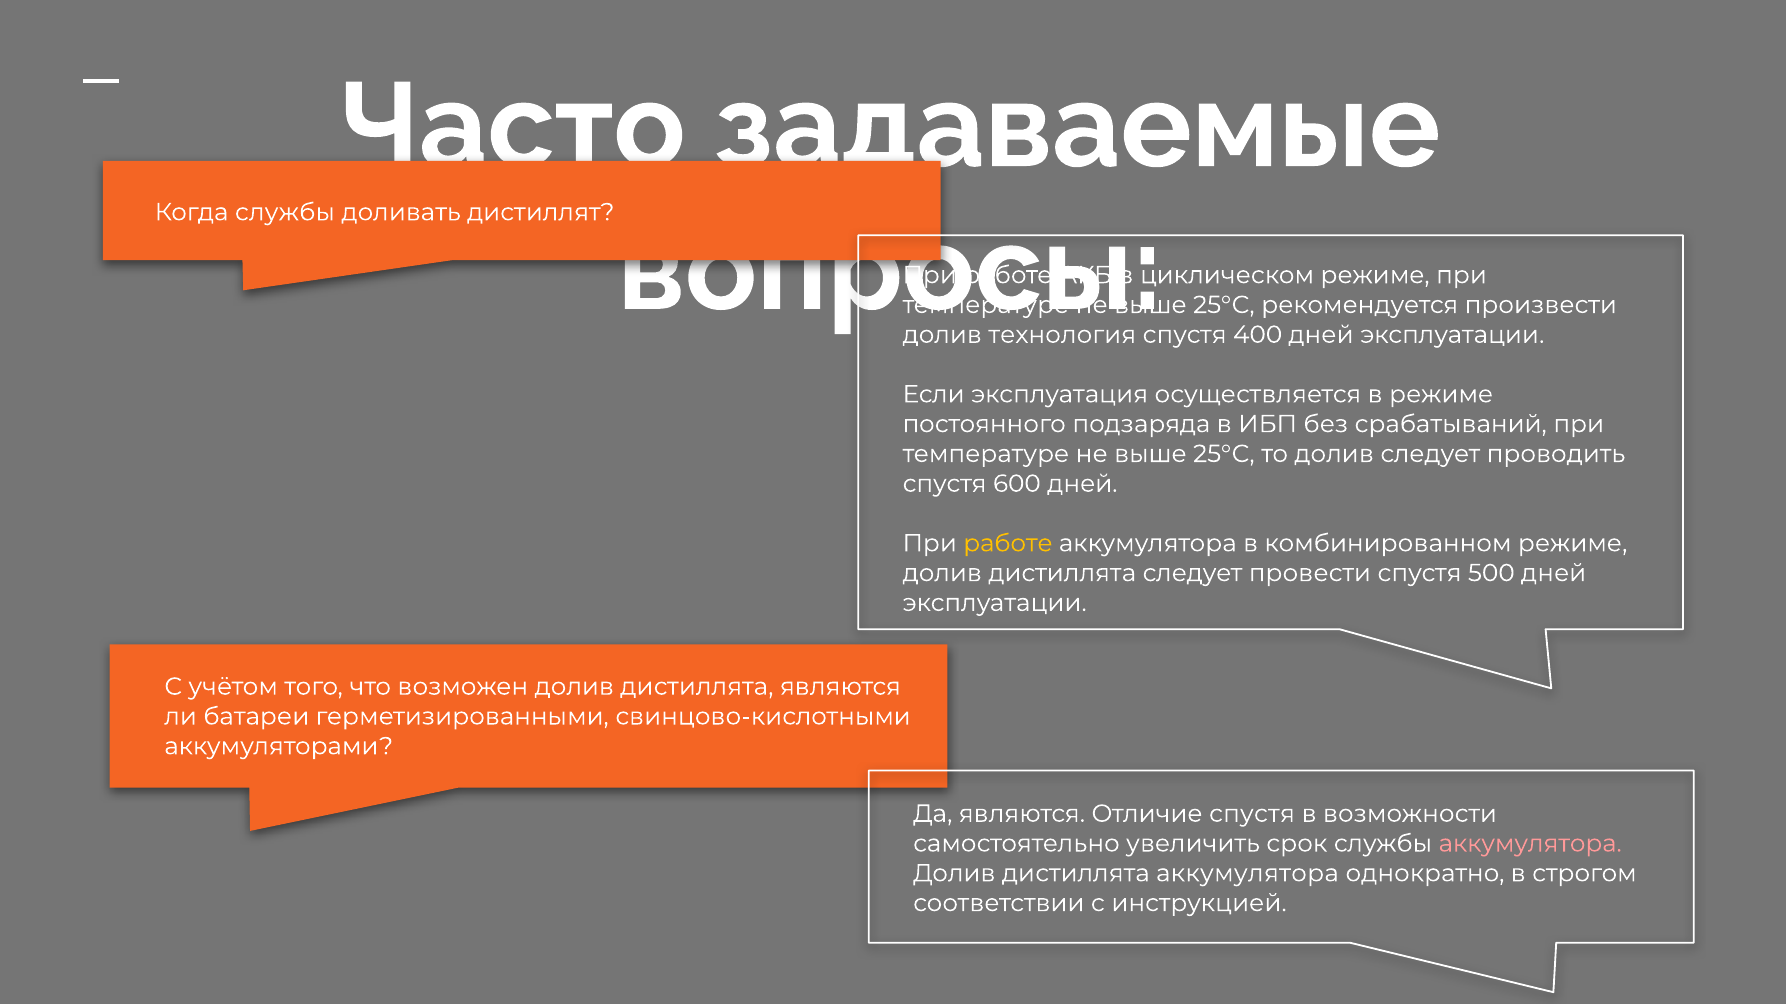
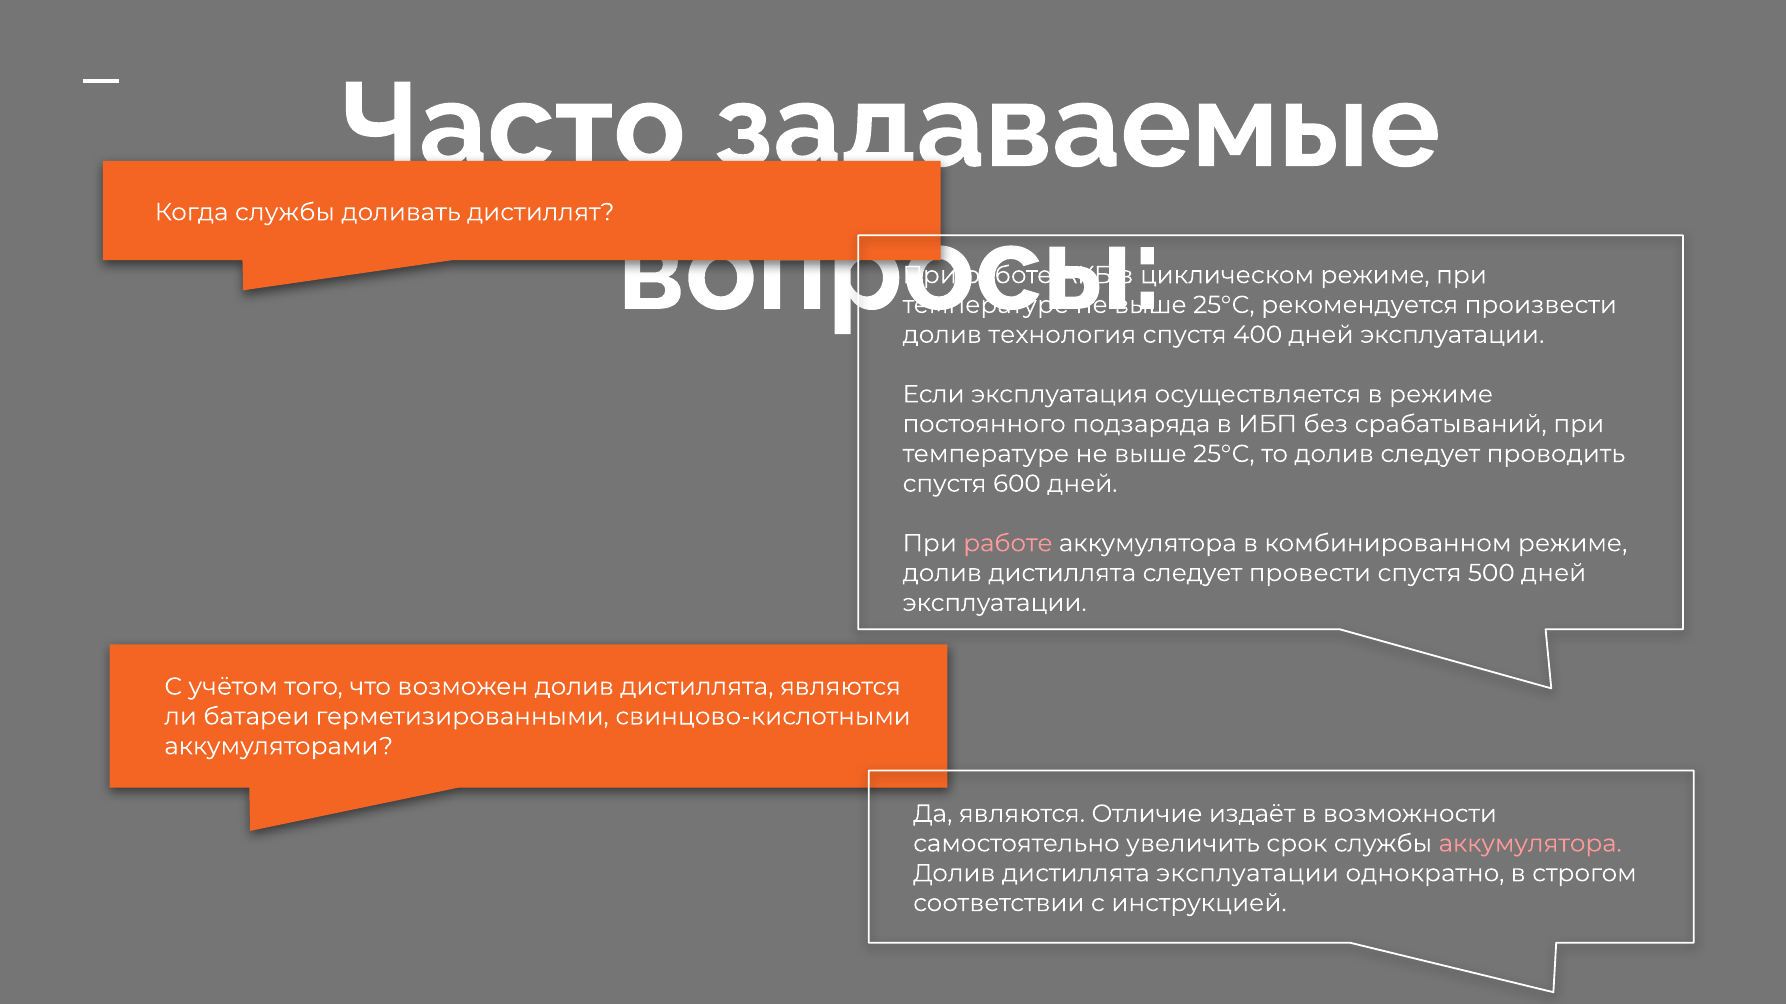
работе colour: yellow -> pink (1008, 544)
Отличие спустя: спустя -> издаёт (1252, 814)
дистиллята аккумулятора: аккумулятора -> эксплуатации (1247, 874)
